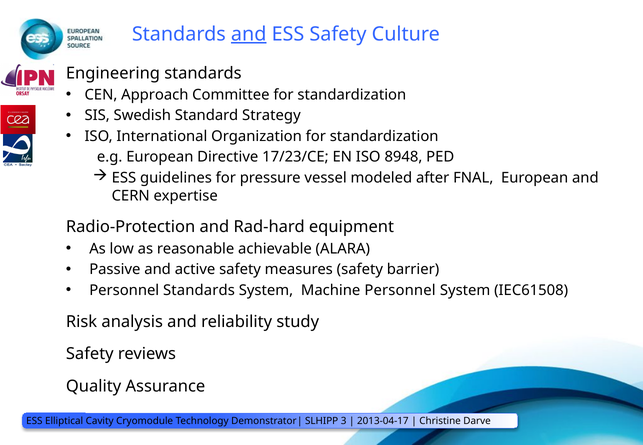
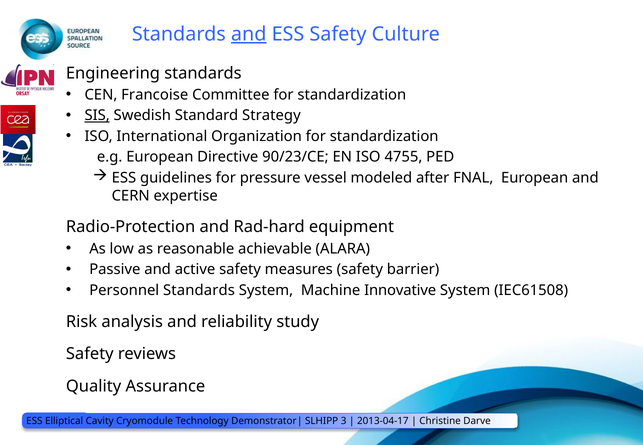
Approach: Approach -> Francoise (155, 95)
SIS underline: none -> present (97, 116)
17/23/CE: 17/23/CE -> 90/23/CE (295, 157)
8948: 8948 -> 4755 (403, 157)
Machine Personnel: Personnel -> Innovative (400, 290)
